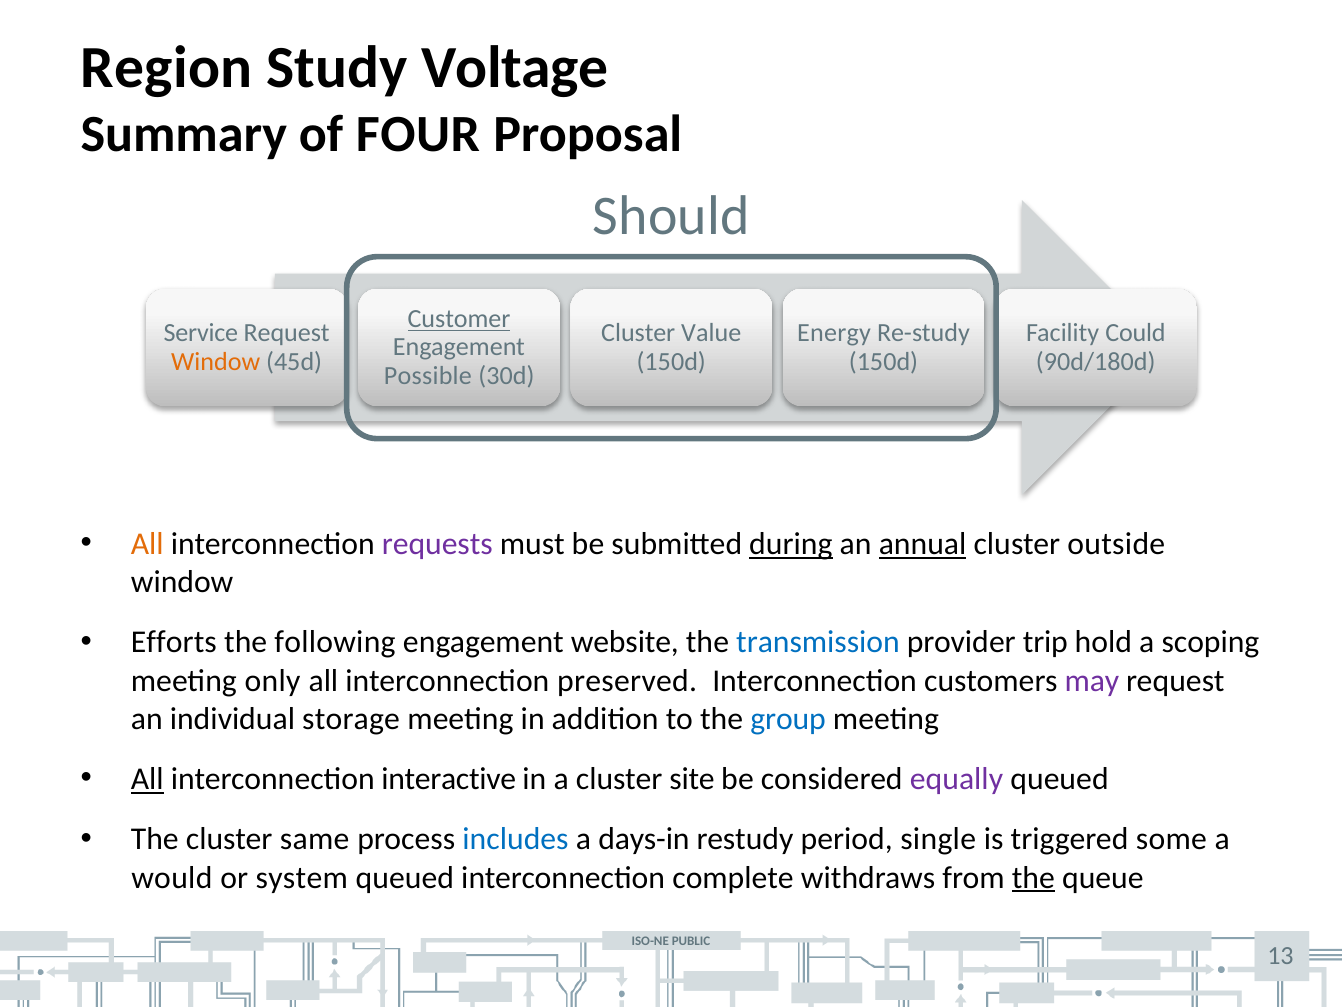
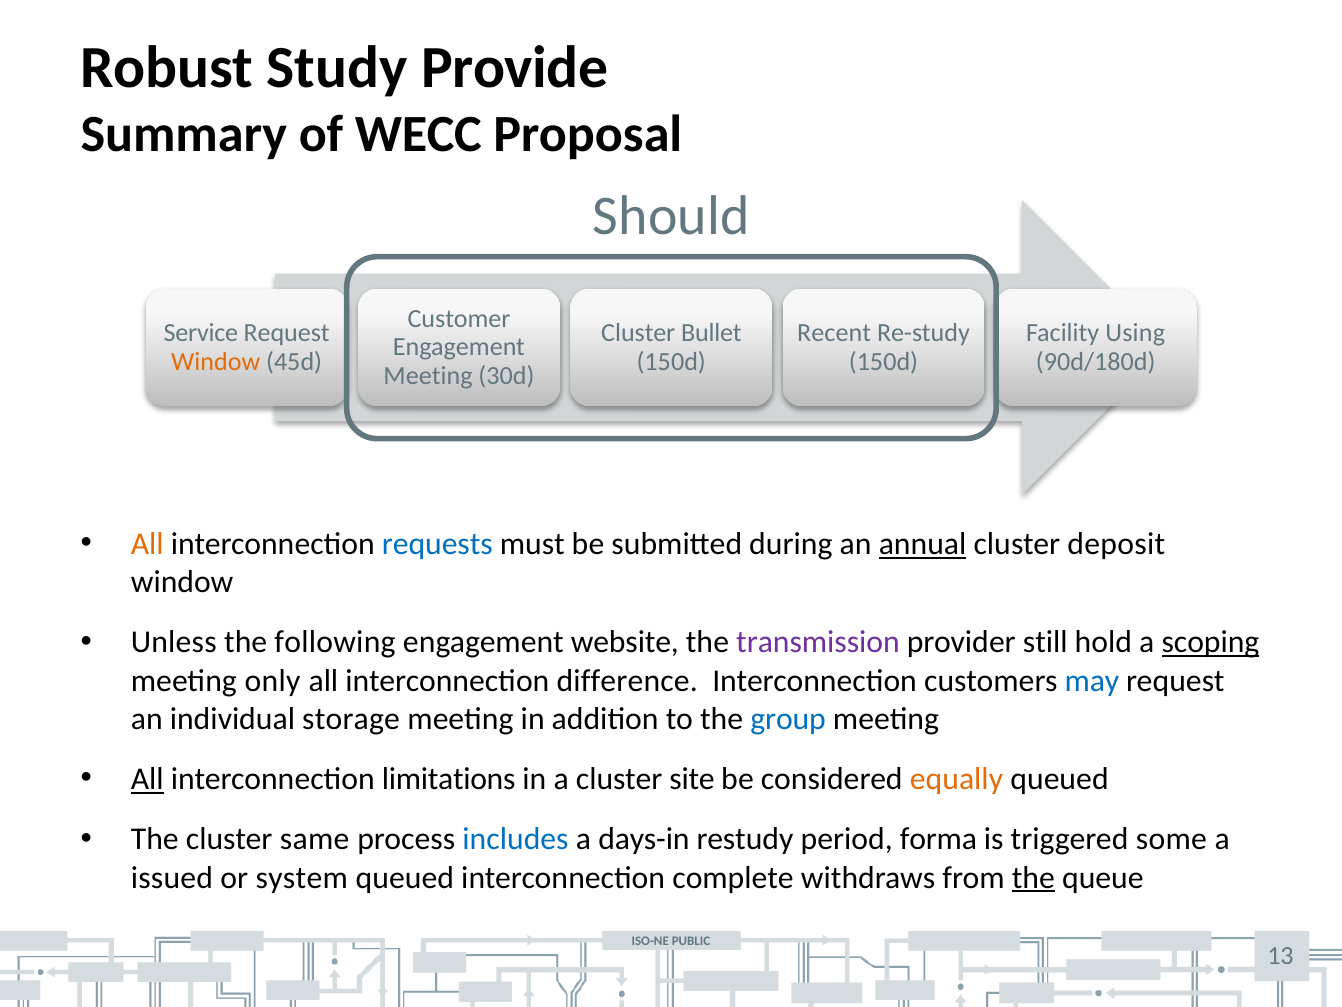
Region: Region -> Robust (167, 68)
Voltage: Voltage -> Provide (515, 68)
FOUR: FOUR -> WECC (418, 134)
Customer underline: present -> none (459, 319)
Value: Value -> Bullet (711, 333)
Energy: Energy -> Recent (834, 333)
Could: Could -> Using (1135, 333)
Possible: Possible -> Meeting (428, 375)
requests colour: purple -> blue (437, 544)
during underline: present -> none (791, 544)
outside: outside -> deposit (1116, 544)
Efforts: Efforts -> Unless (174, 642)
transmission colour: blue -> purple (818, 642)
trip: trip -> still (1045, 642)
scoping underline: none -> present (1210, 642)
preserved: preserved -> difference (627, 680)
may colour: purple -> blue (1092, 680)
interactive: interactive -> limitations (449, 779)
equally colour: purple -> orange (956, 779)
single: single -> forma (938, 839)
would: would -> issued (172, 877)
